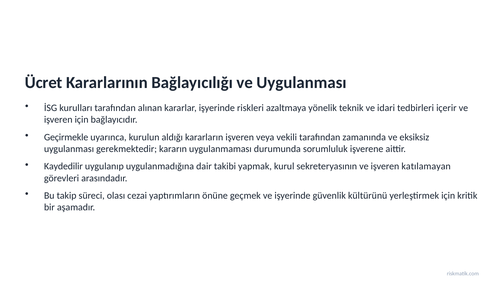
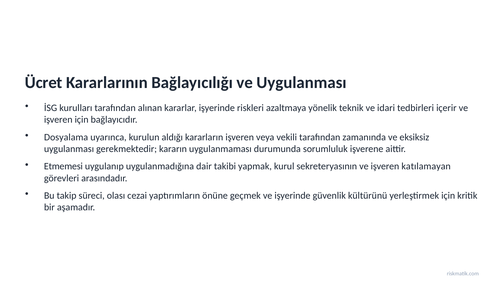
Geçirmekle: Geçirmekle -> Dosyalama (66, 137)
Kaydedilir: Kaydedilir -> Etmemesi (63, 166)
